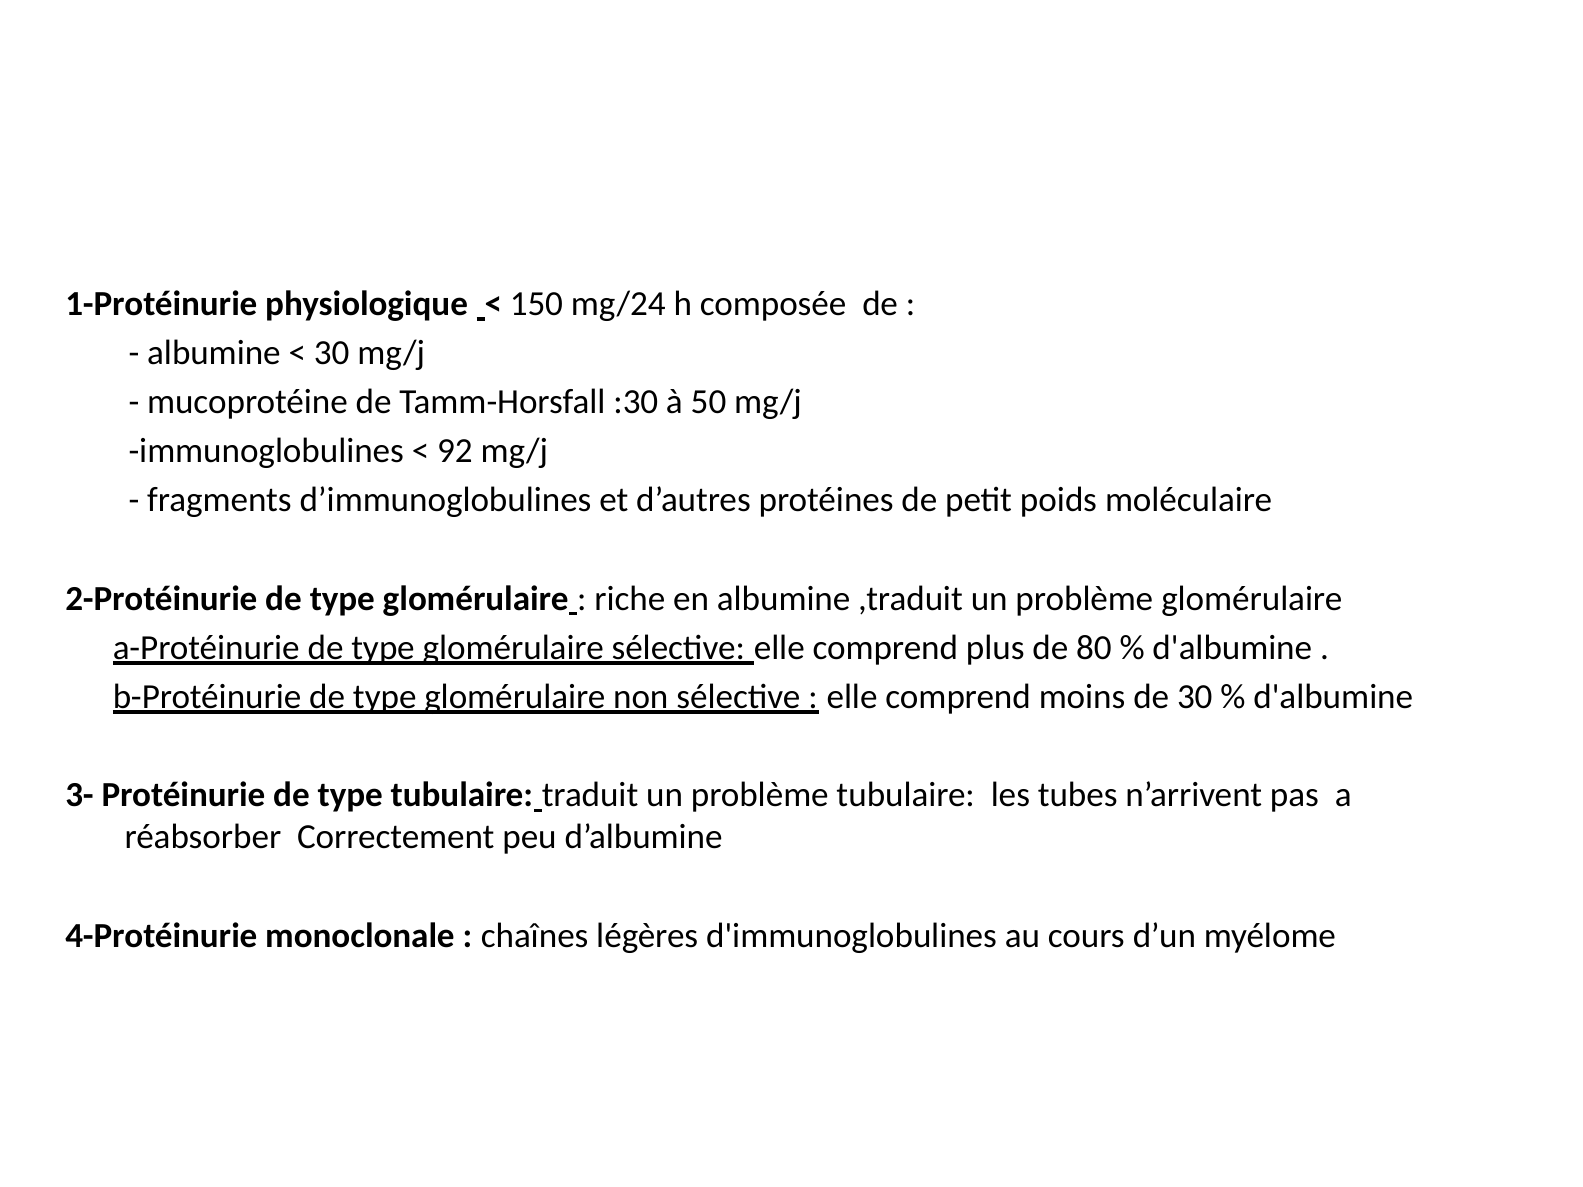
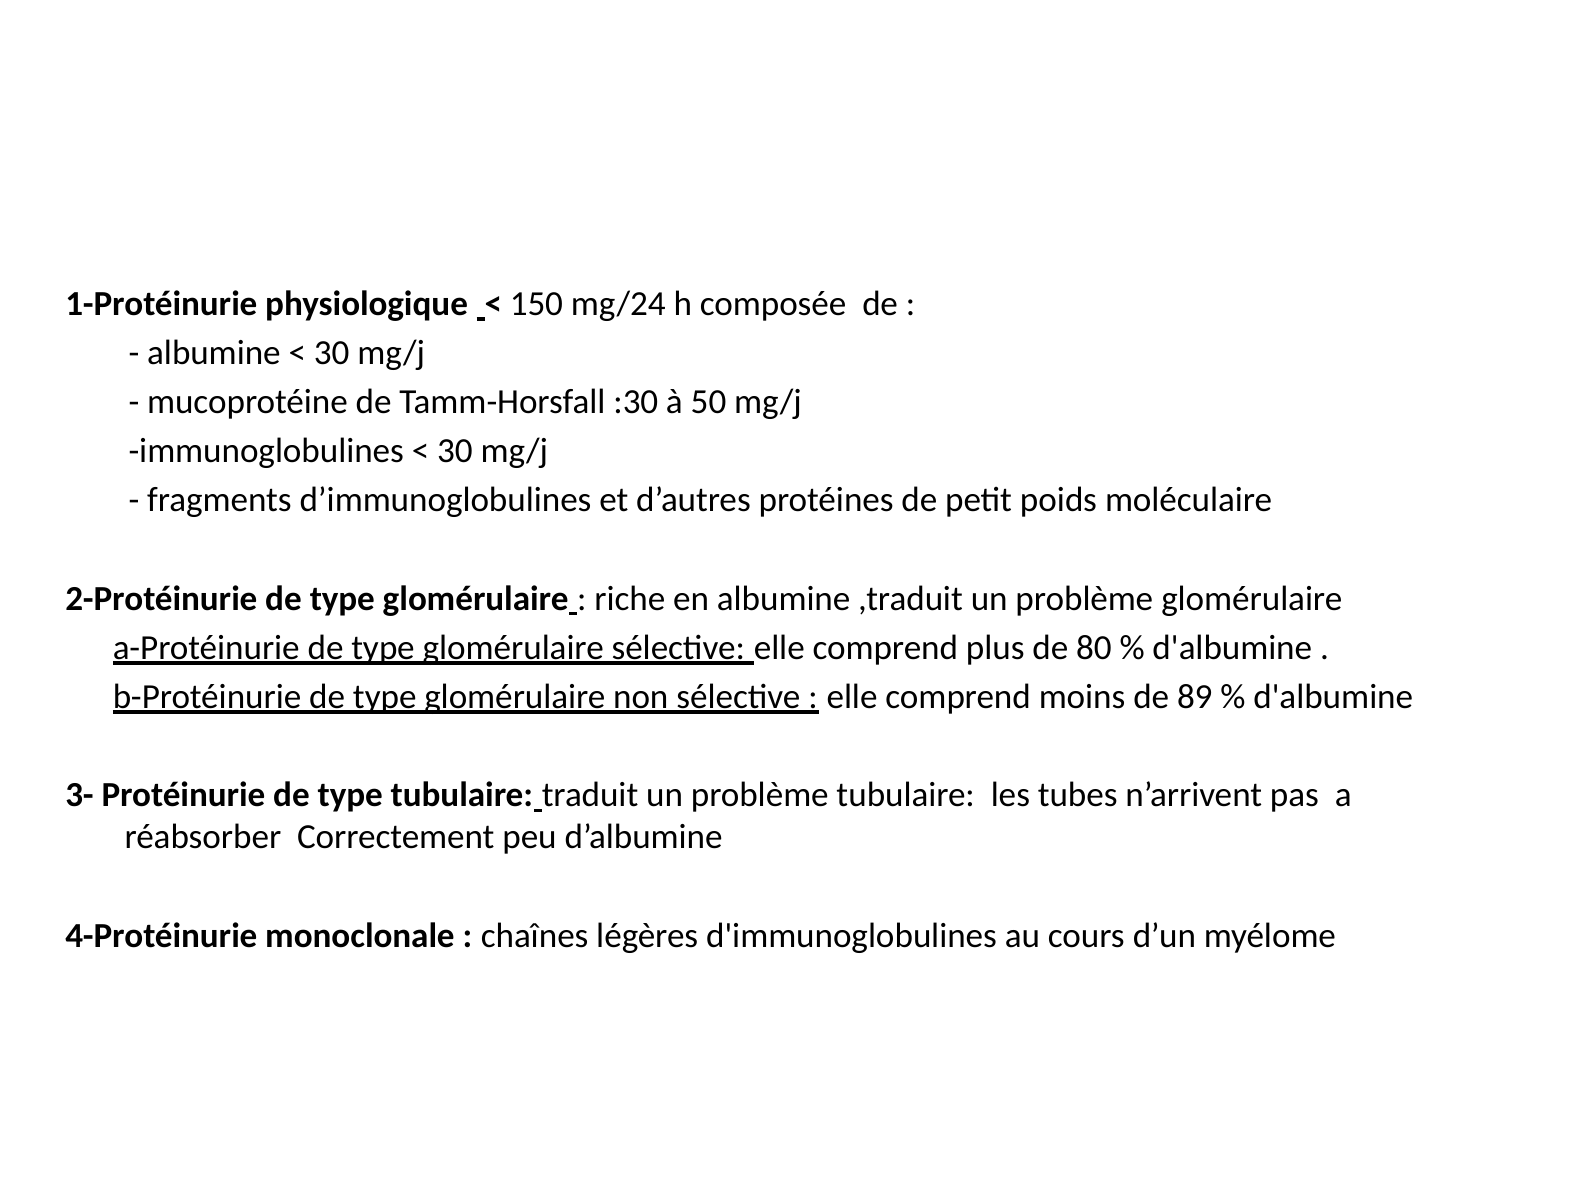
92: 92 -> 30 (455, 451)
de 30: 30 -> 89 (1195, 697)
